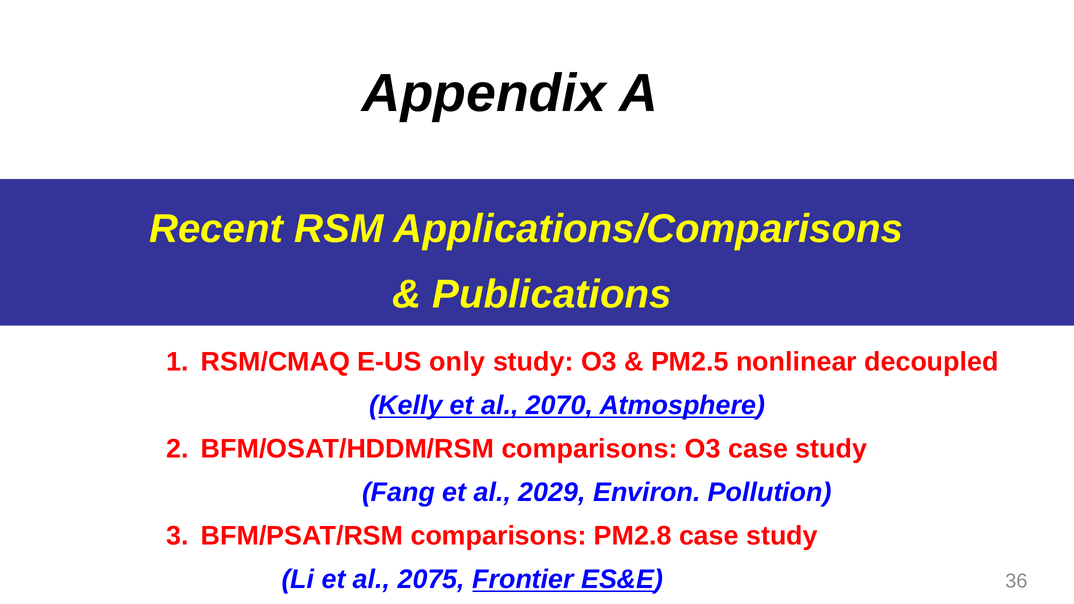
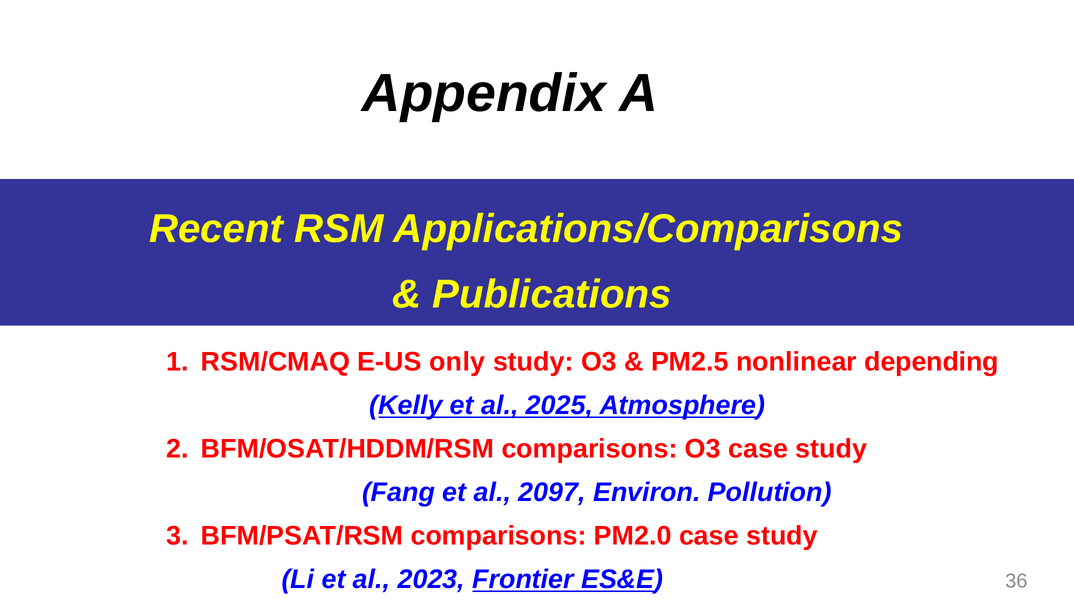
decoupled: decoupled -> depending (931, 362)
2070: 2070 -> 2025 (560, 406)
2029: 2029 -> 2097 (552, 493)
PM2.8: PM2.8 -> PM2.0 (633, 536)
2075: 2075 -> 2023 (431, 579)
